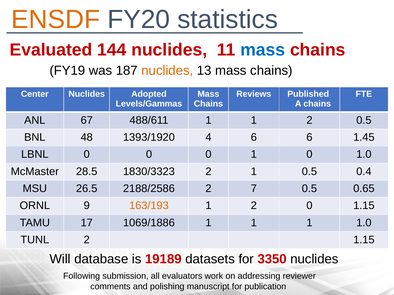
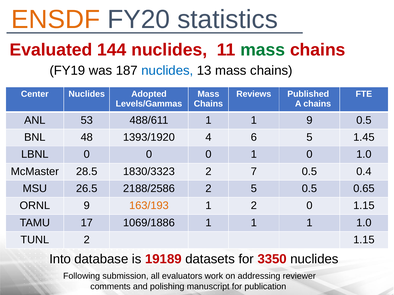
mass colour: blue -> green (263, 50)
nuclides colour: orange -> blue (167, 71)
67: 67 -> 53 (87, 120)
1 1 2: 2 -> 9 (309, 120)
6 6: 6 -> 5 (309, 138)
2 1: 1 -> 7 (254, 172)
2 7: 7 -> 5 (254, 189)
Will: Will -> Into (60, 260)
